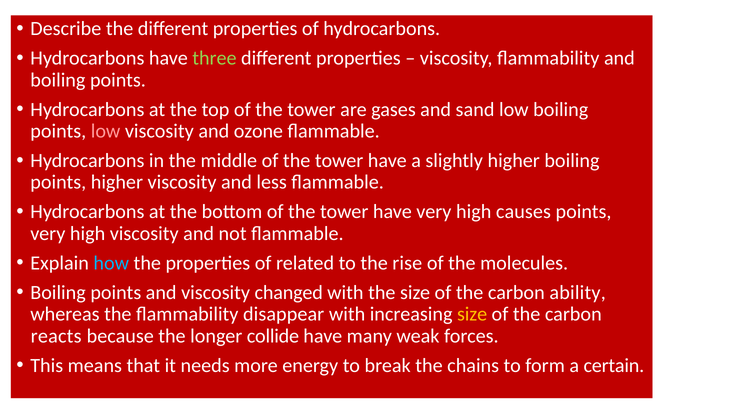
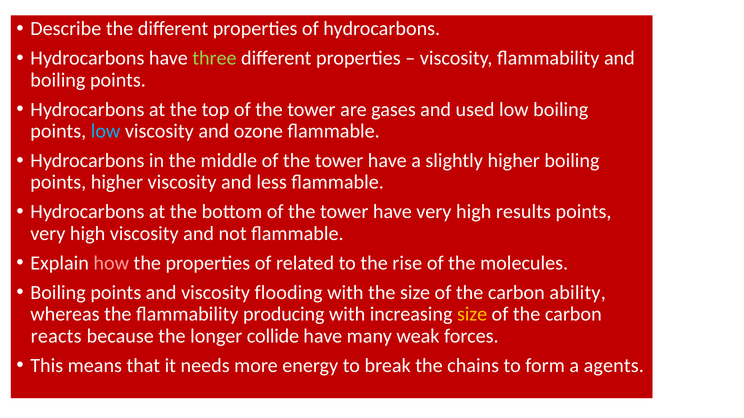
sand: sand -> used (475, 110)
low colour: pink -> light blue (106, 131)
causes: causes -> results (523, 212)
how colour: light blue -> pink (111, 263)
changed: changed -> flooding (289, 293)
disappear: disappear -> producing (284, 315)
certain: certain -> agents (614, 366)
